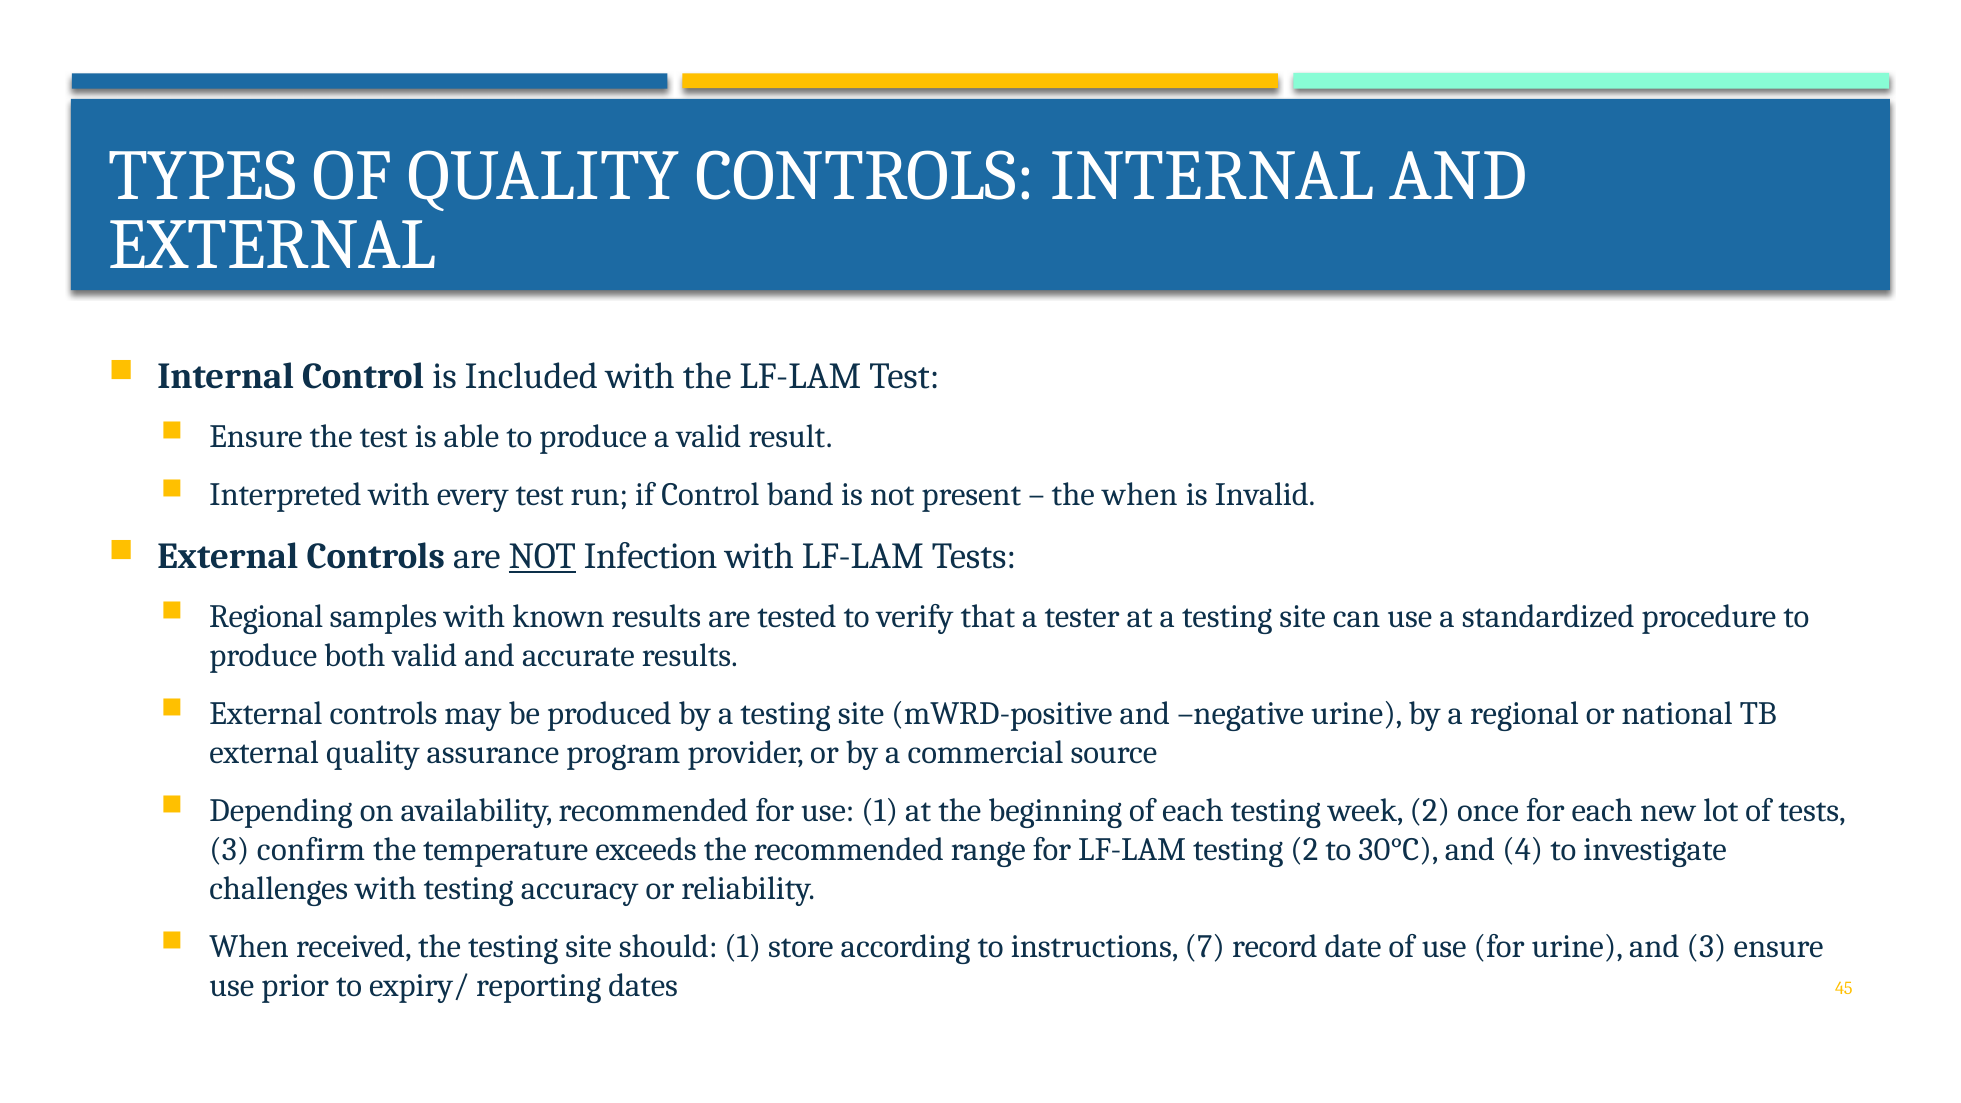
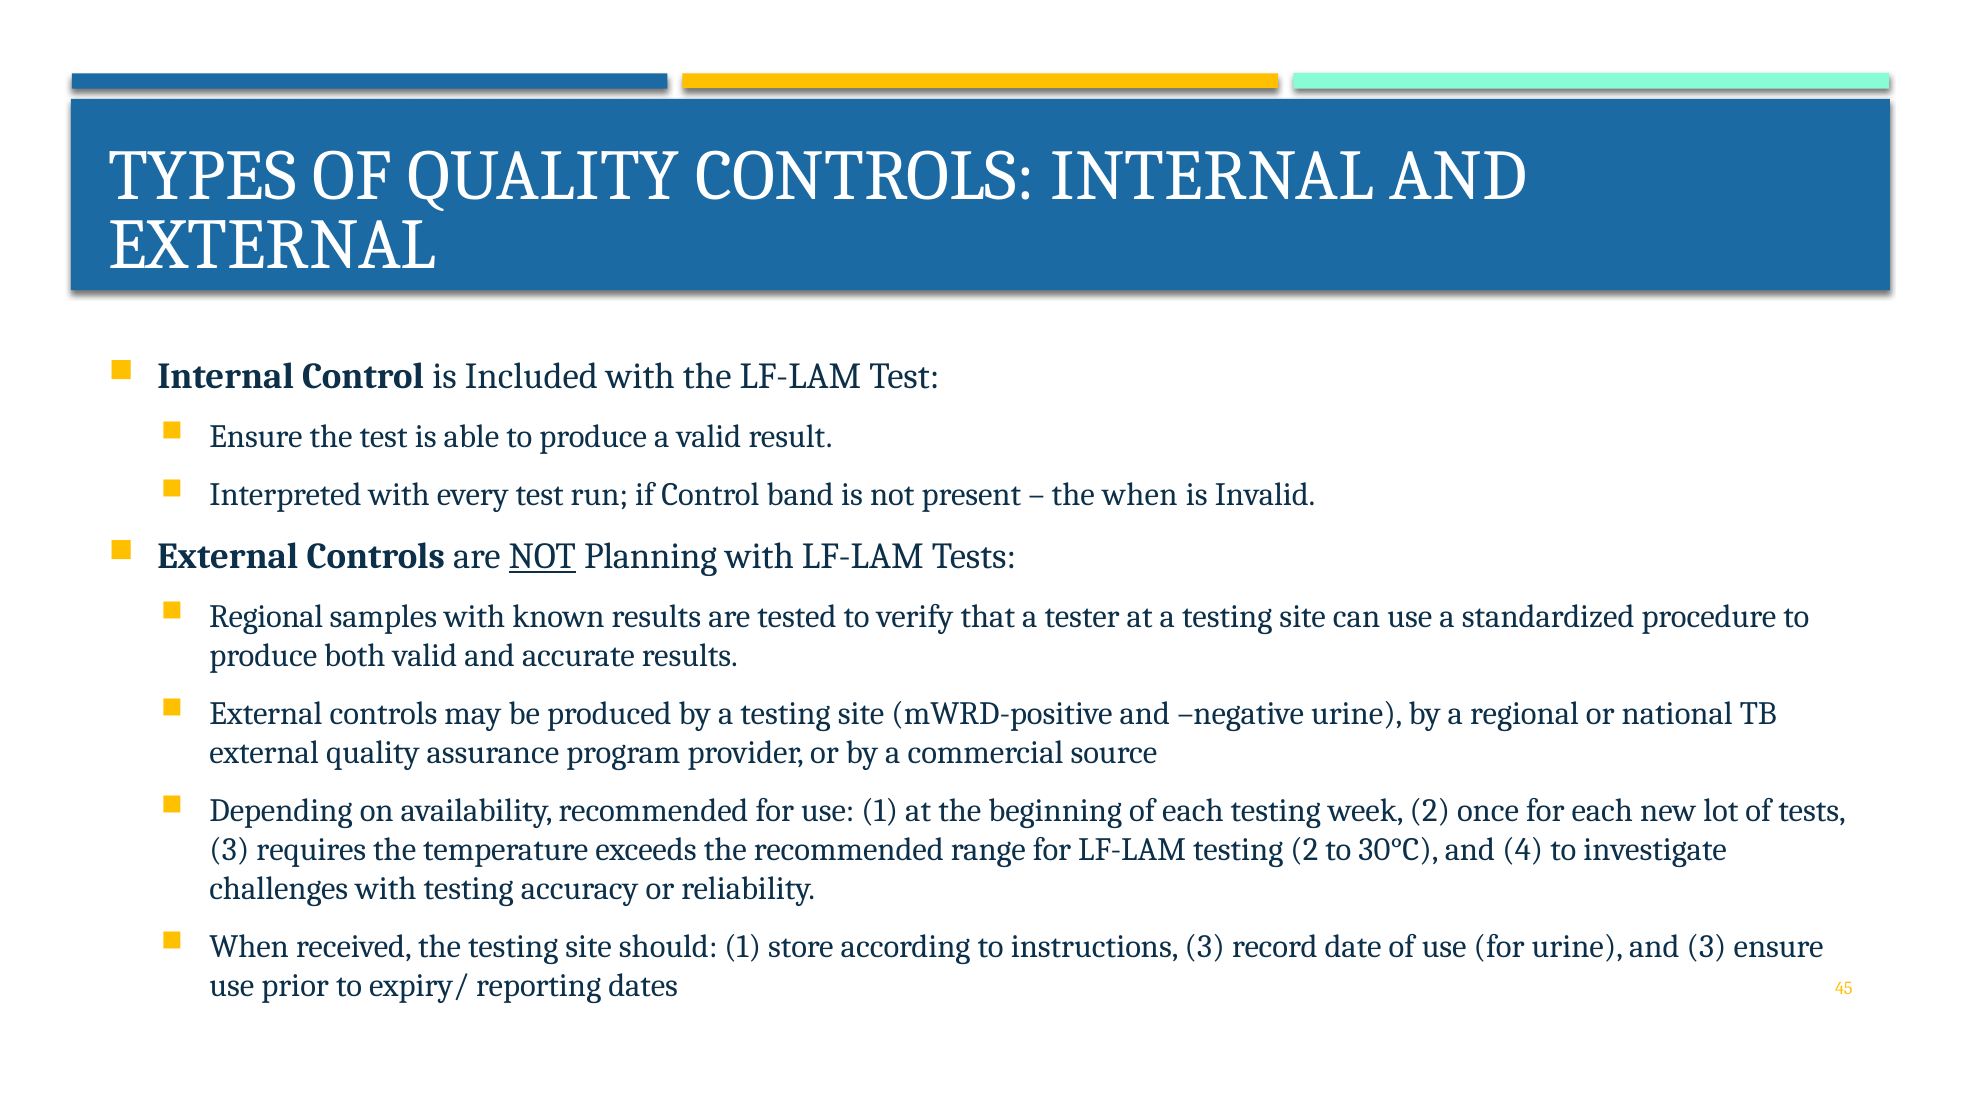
Infection: Infection -> Planning (651, 557)
confirm: confirm -> requires (311, 850)
instructions 7: 7 -> 3 (1205, 947)
